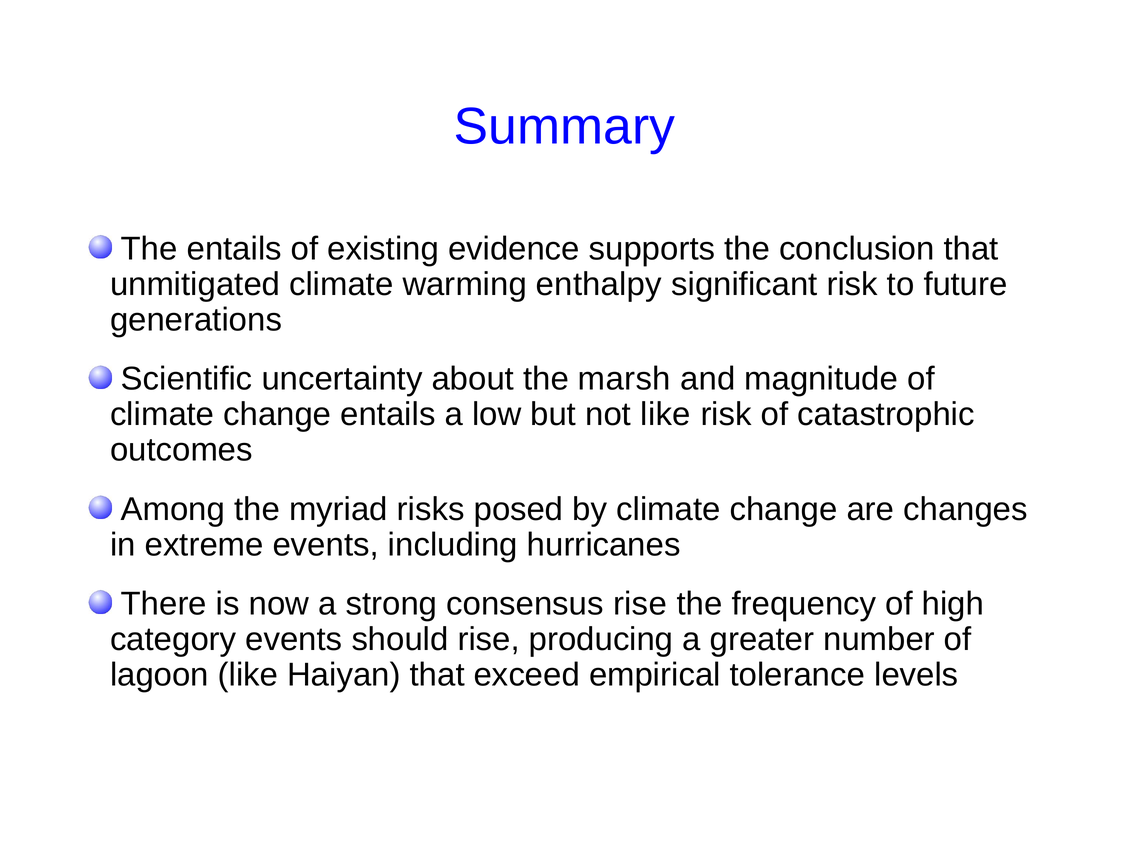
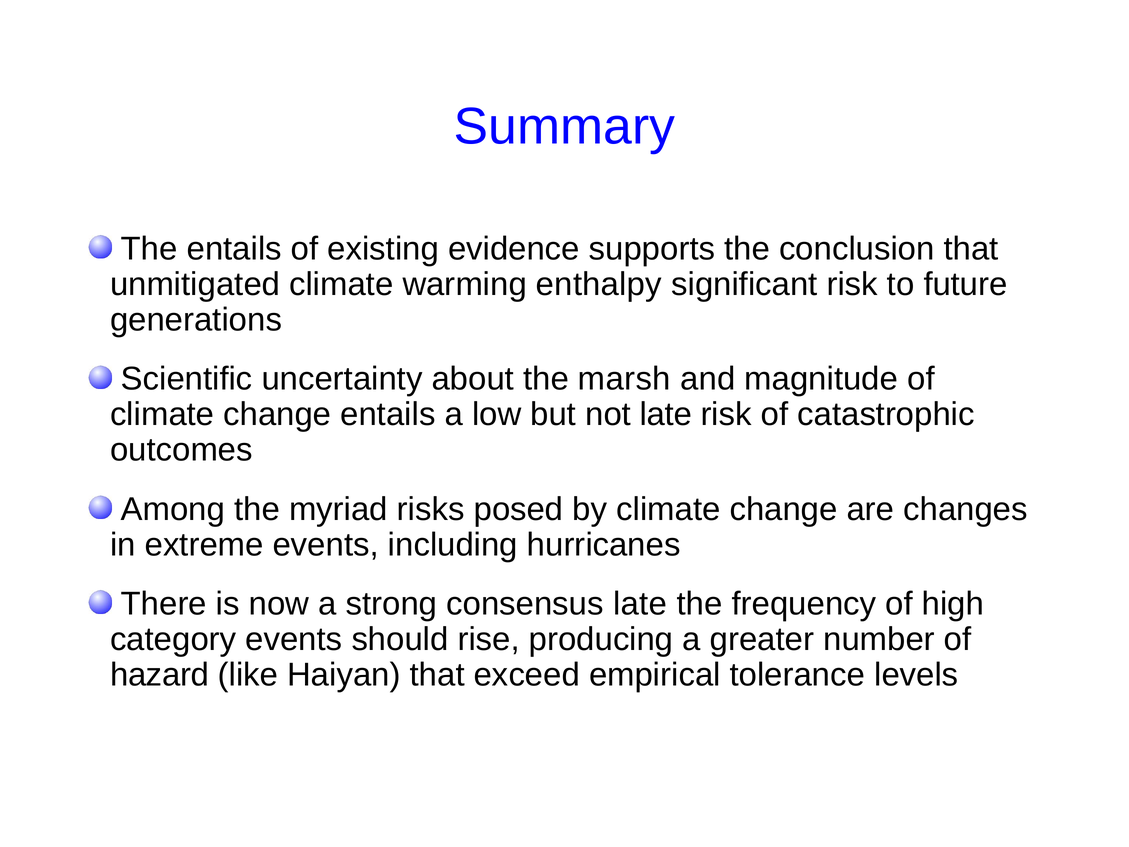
not like: like -> late (666, 414)
consensus rise: rise -> late (640, 604)
lagoon: lagoon -> hazard (160, 675)
